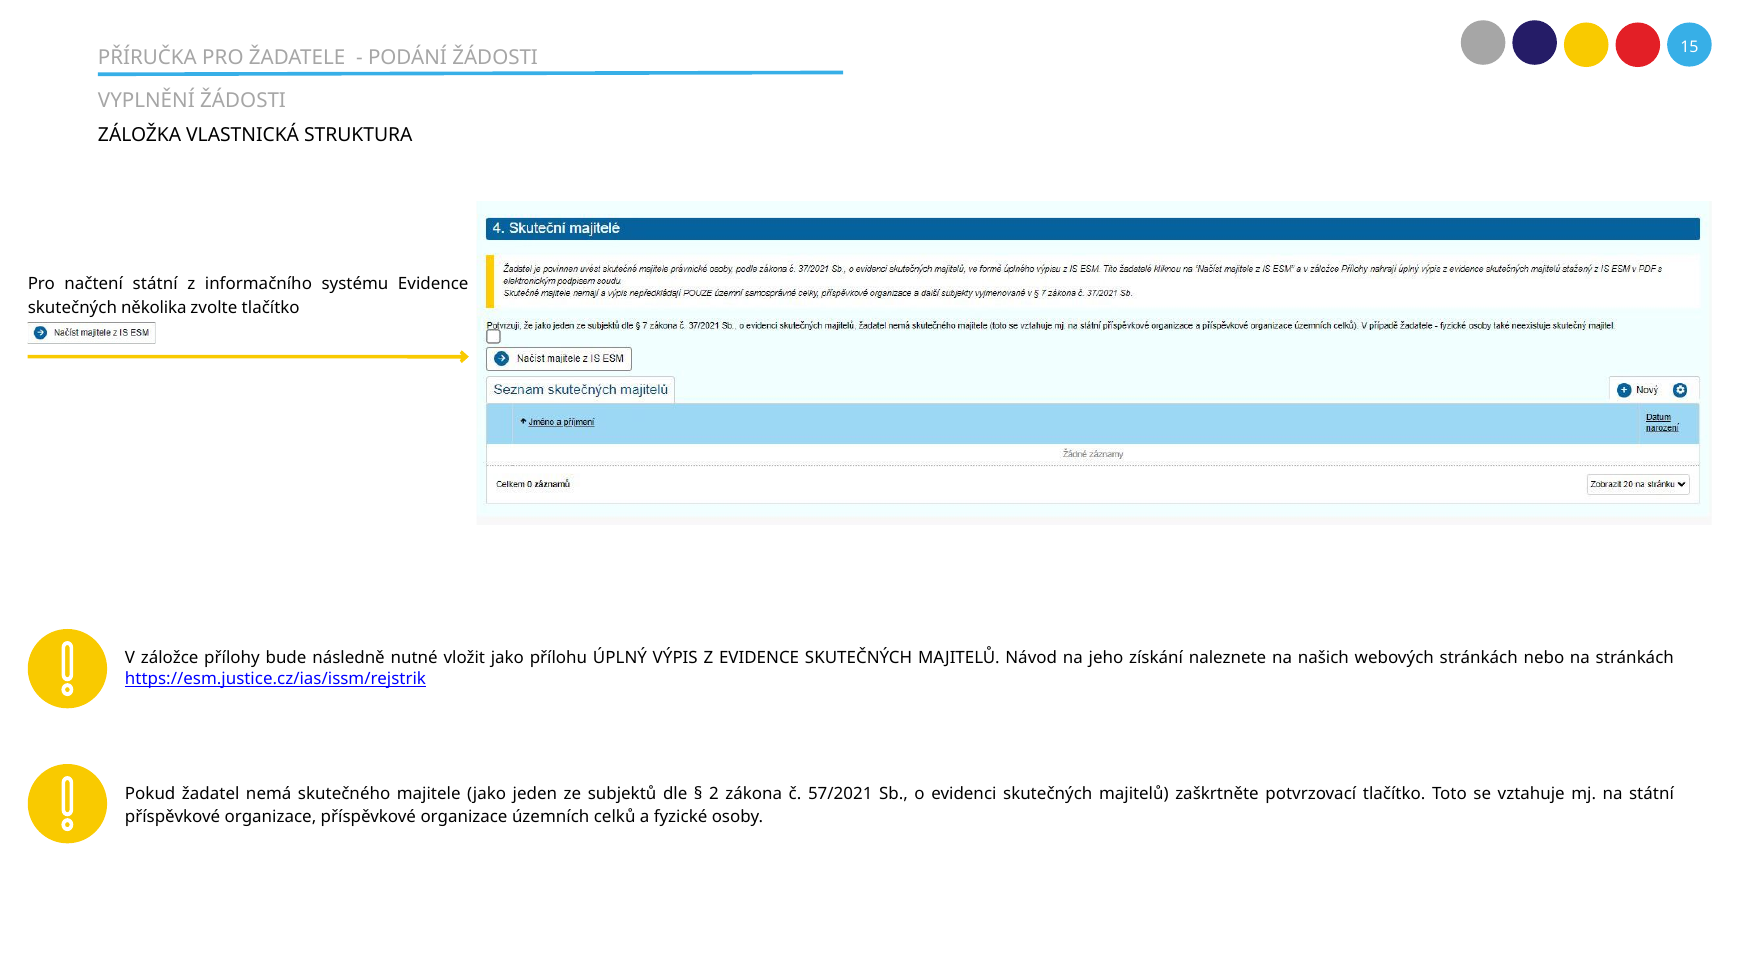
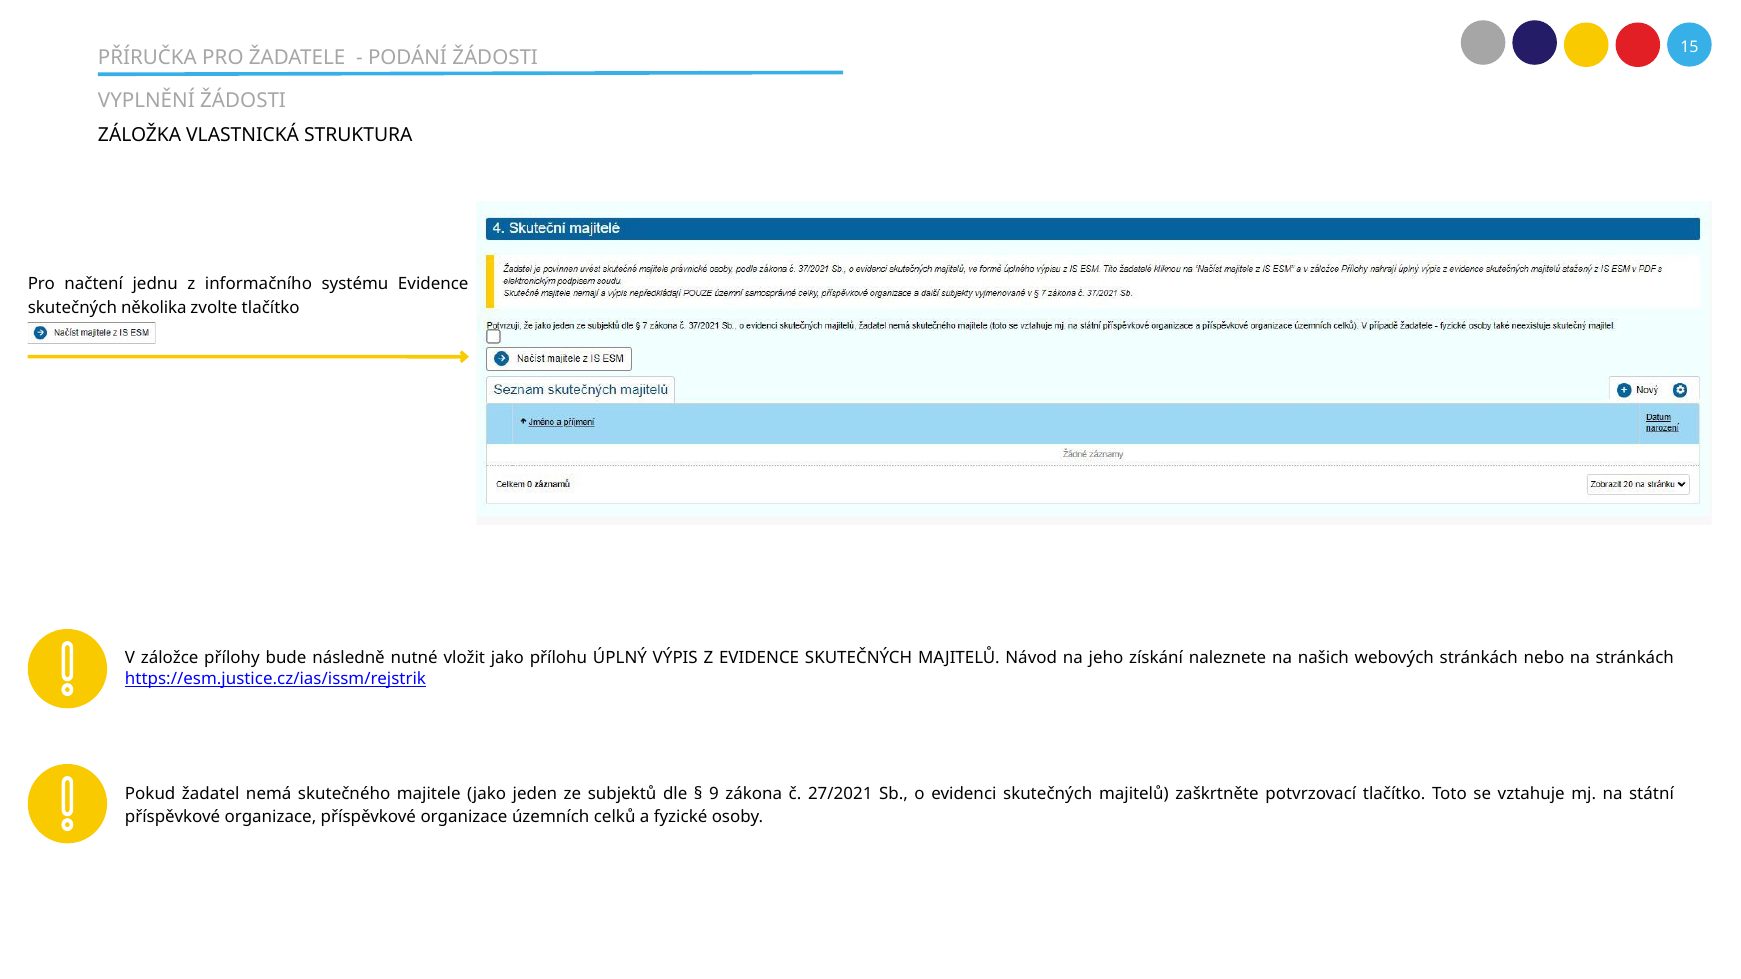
načtení státní: státní -> jednu (155, 284)
2: 2 -> 9 (714, 794)
57/2021: 57/2021 -> 27/2021 (840, 794)
